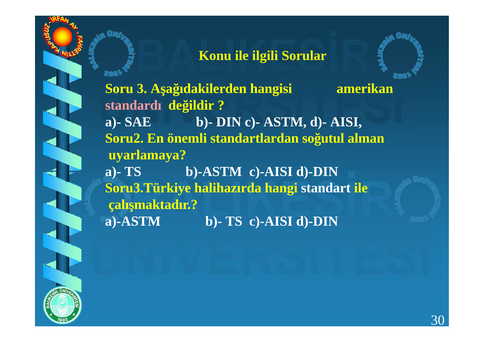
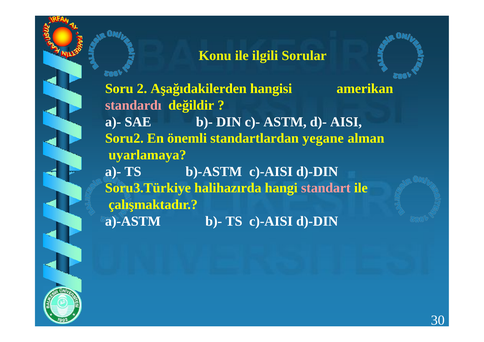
3: 3 -> 2 (142, 89)
soğutul: soğutul -> yegane (323, 138)
standart colour: white -> pink (326, 188)
